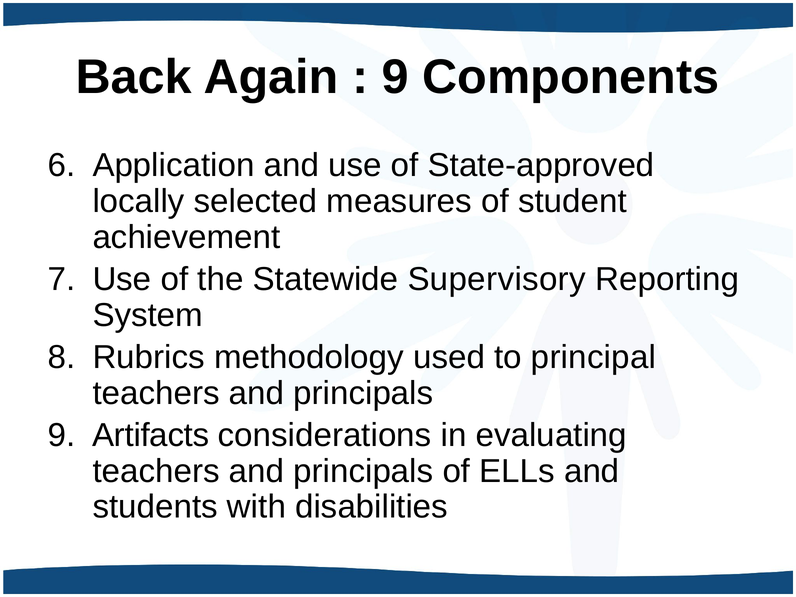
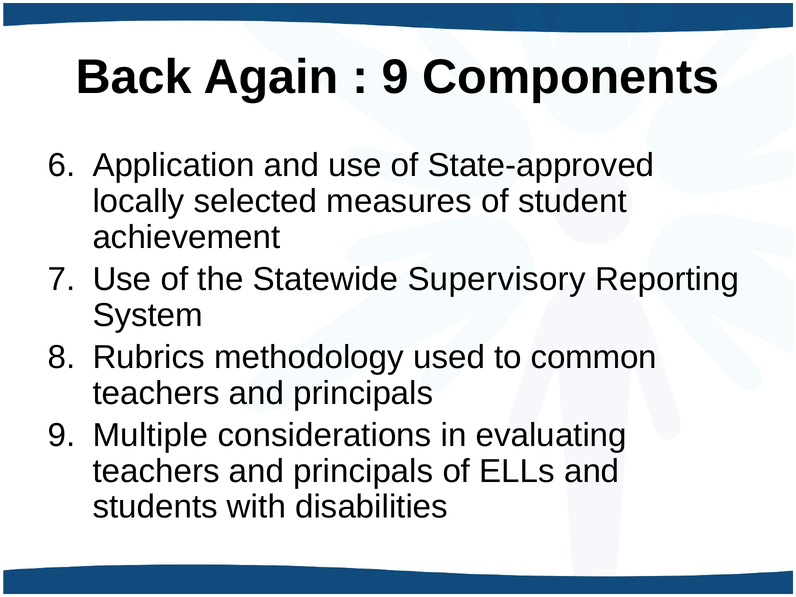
principal: principal -> common (594, 357)
Artifacts: Artifacts -> Multiple (150, 435)
